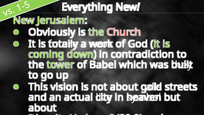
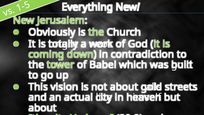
Church colour: pink -> white (124, 32)
future: future -> bright (63, 44)
they: they -> gold (182, 65)
symbol: symbol -> himself (144, 97)
